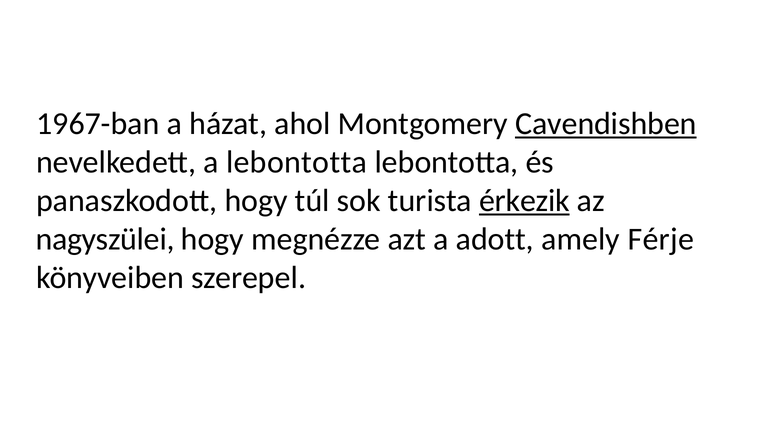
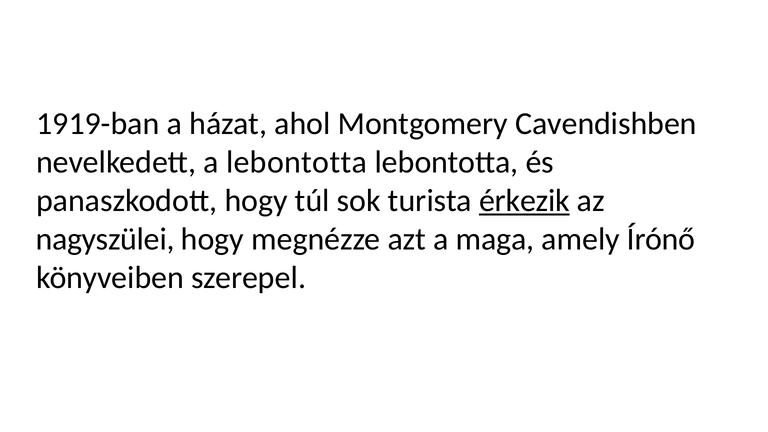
1967-ban: 1967-ban -> 1919-ban (98, 124)
Cavendishben underline: present -> none (606, 124)
adott: adott -> maga (495, 239)
Férje: Férje -> Írónő (661, 239)
